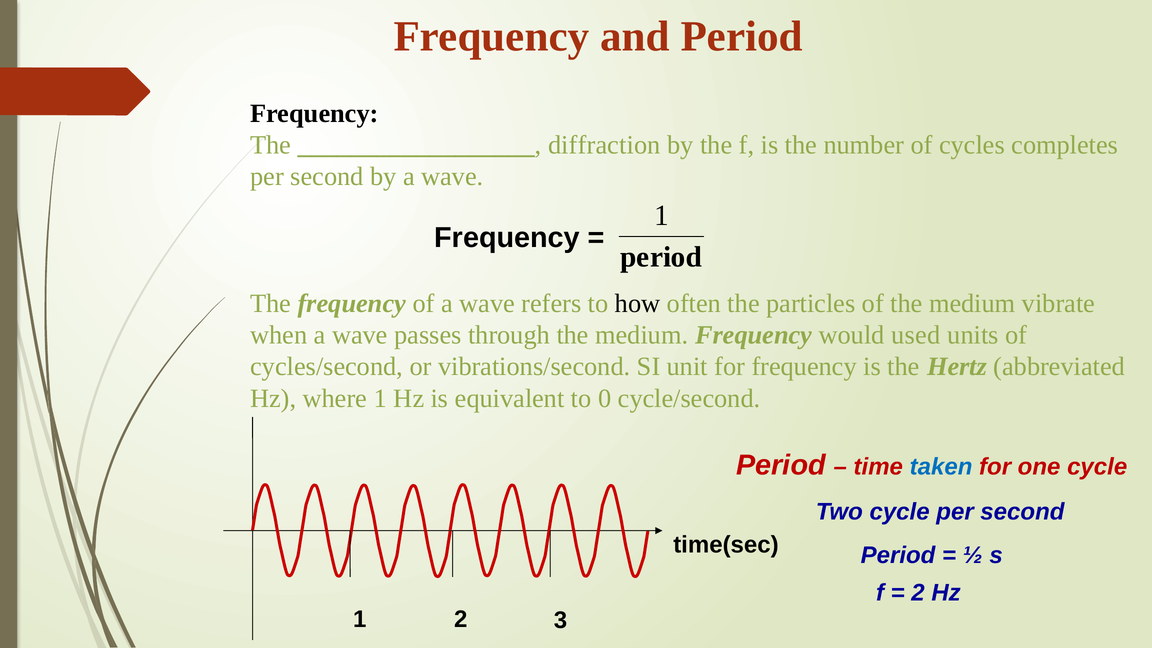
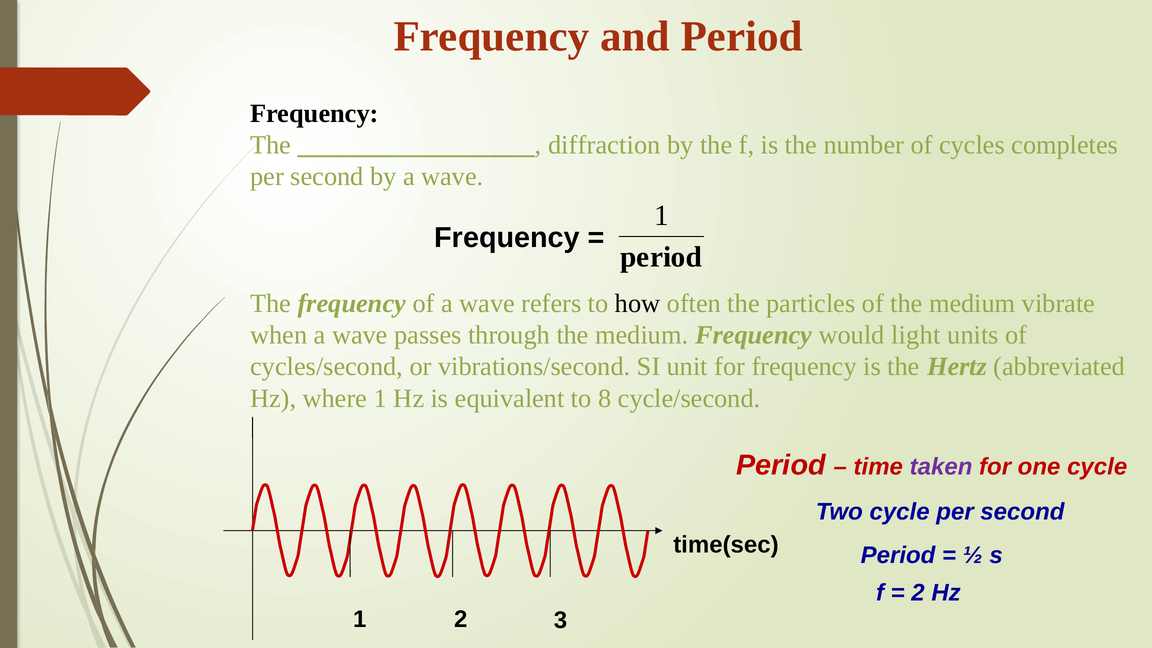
used: used -> light (916, 335)
0: 0 -> 8 (605, 398)
taken colour: blue -> purple (941, 467)
